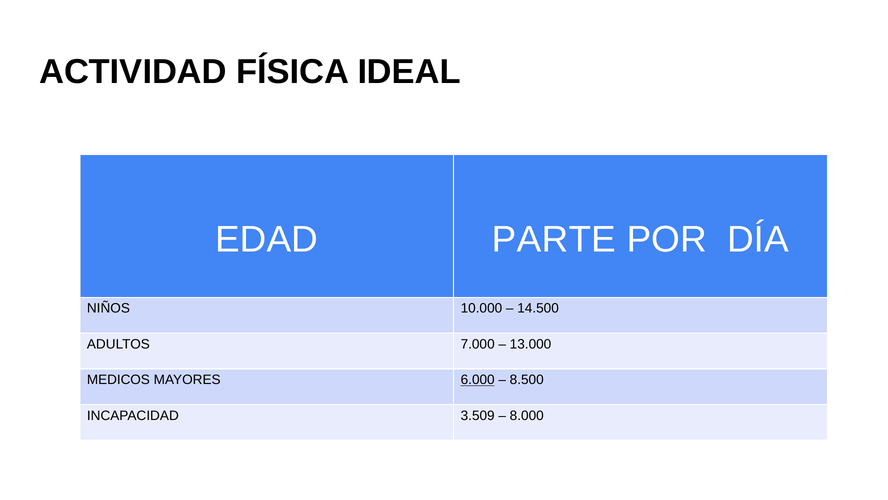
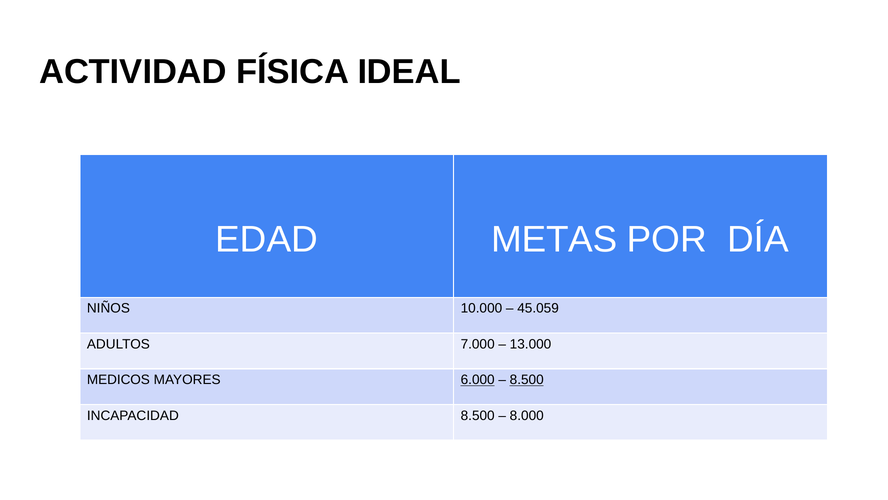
PARTE: PARTE -> METAS (554, 239)
14.500: 14.500 -> 45.059 (538, 308)
8.500 underline: none -> present (527, 379)
INCAPACIDAD 3.509: 3.509 -> 8.500 (478, 415)
